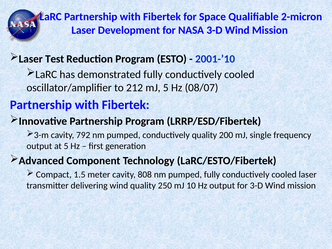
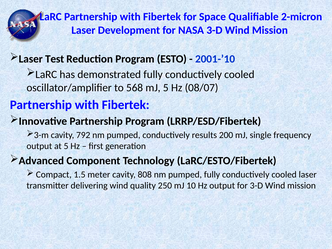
212: 212 -> 568 (135, 88)
conductively quality: quality -> results (204, 135)
